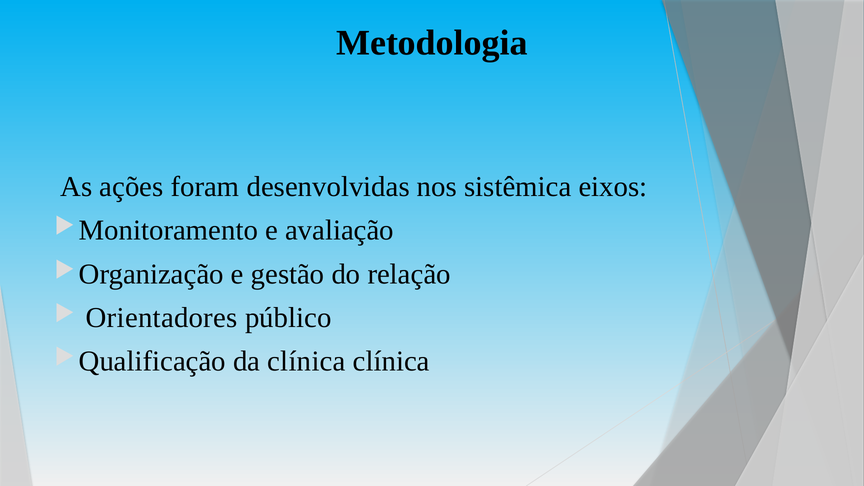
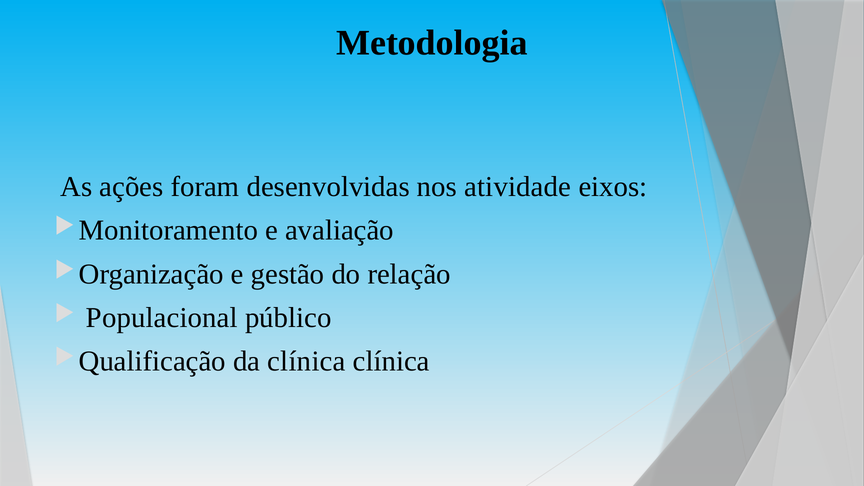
sistêmica: sistêmica -> atividade (518, 187)
Orientadores: Orientadores -> Populacional (162, 318)
